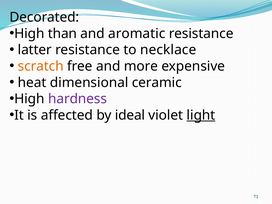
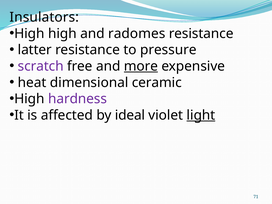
Decorated: Decorated -> Insulators (44, 17)
High than: than -> high (62, 34)
aromatic: aromatic -> radomes (137, 34)
necklace: necklace -> pressure (168, 50)
scratch colour: orange -> purple (41, 66)
more underline: none -> present (141, 66)
